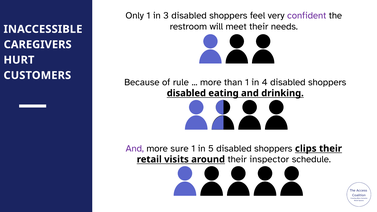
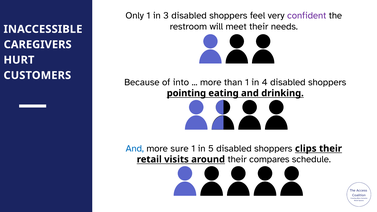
rule: rule -> into (181, 82)
disabled: disabled -> pointing (186, 93)
And colour: purple -> blue (135, 149)
inspector: inspector -> compares (269, 159)
